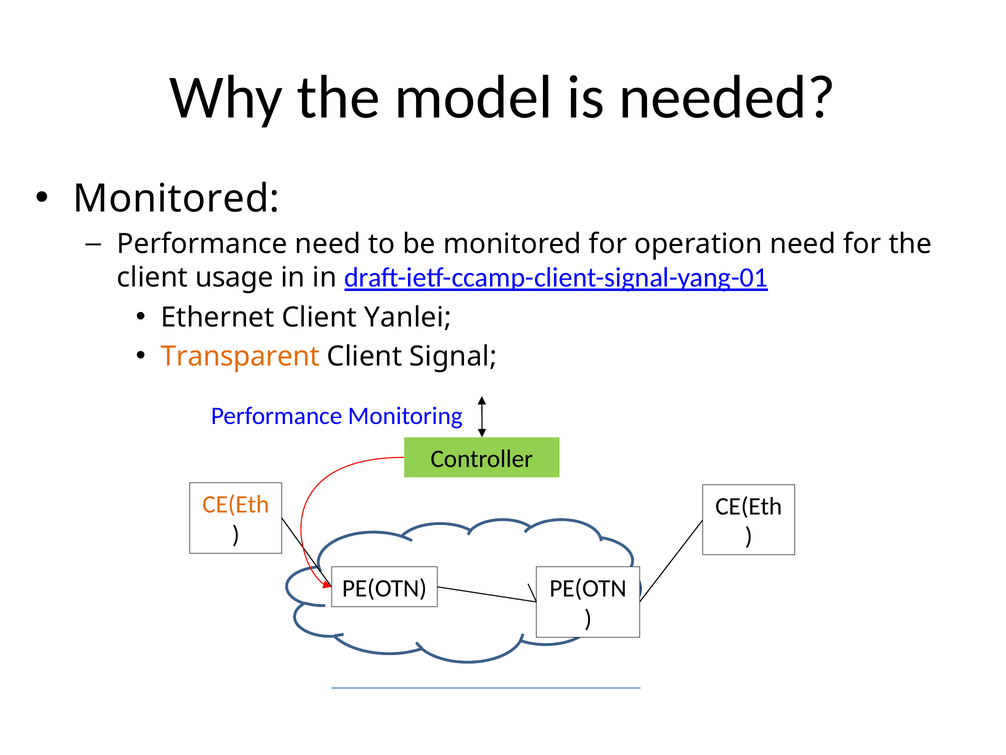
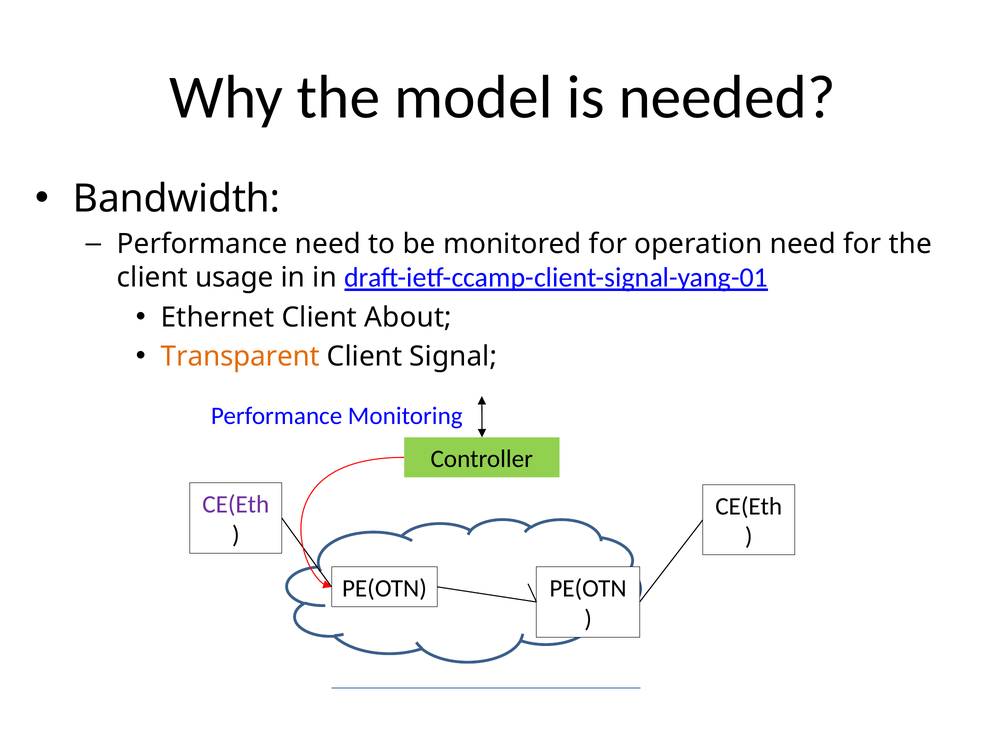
Monitored: Monitored -> Bandwidth (177, 199)
Yanlei: Yanlei -> About (408, 317)
CE(Eth colour: orange -> purple (236, 504)
